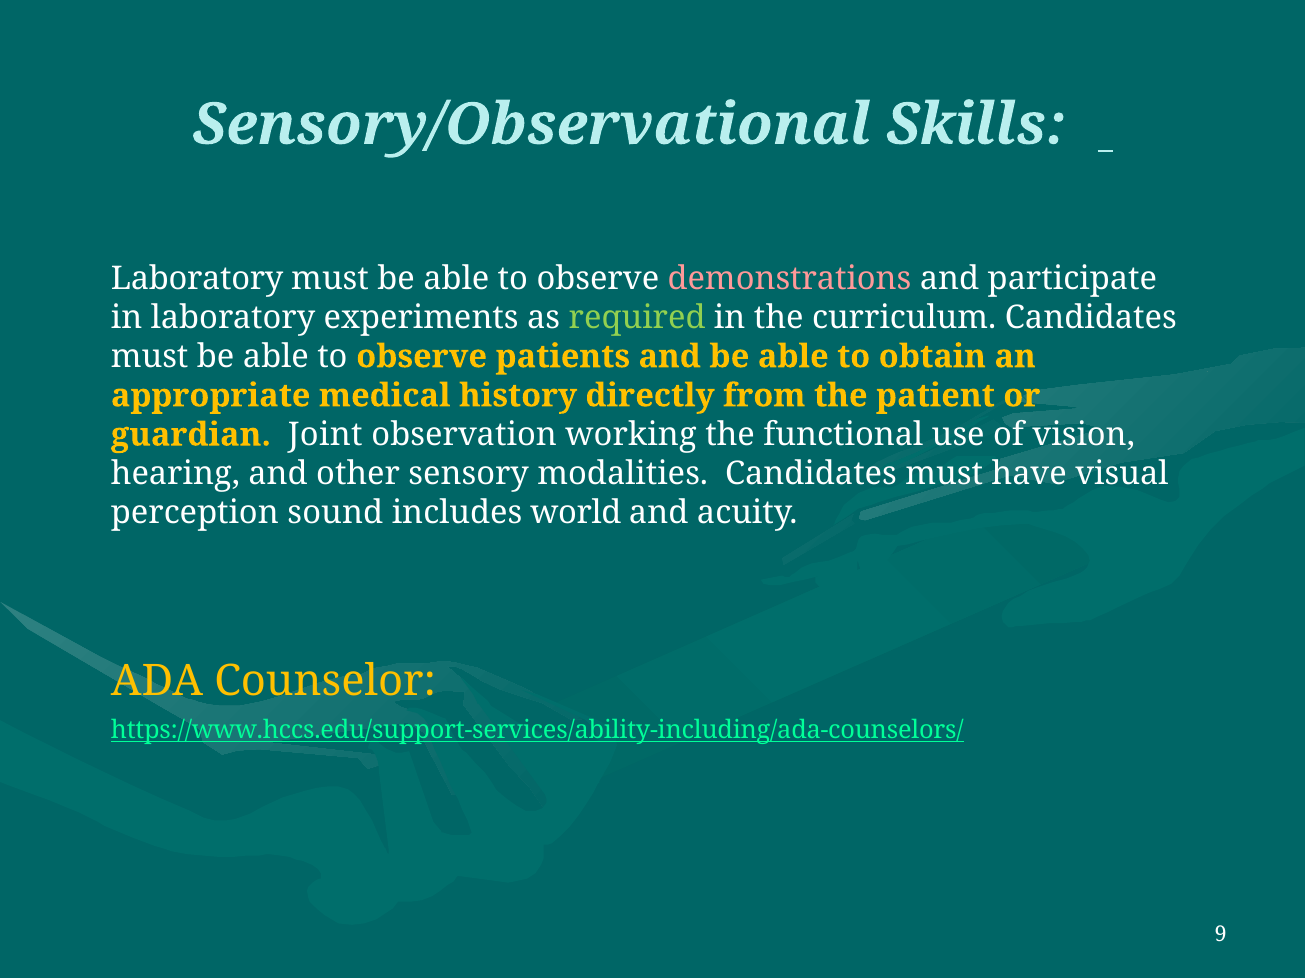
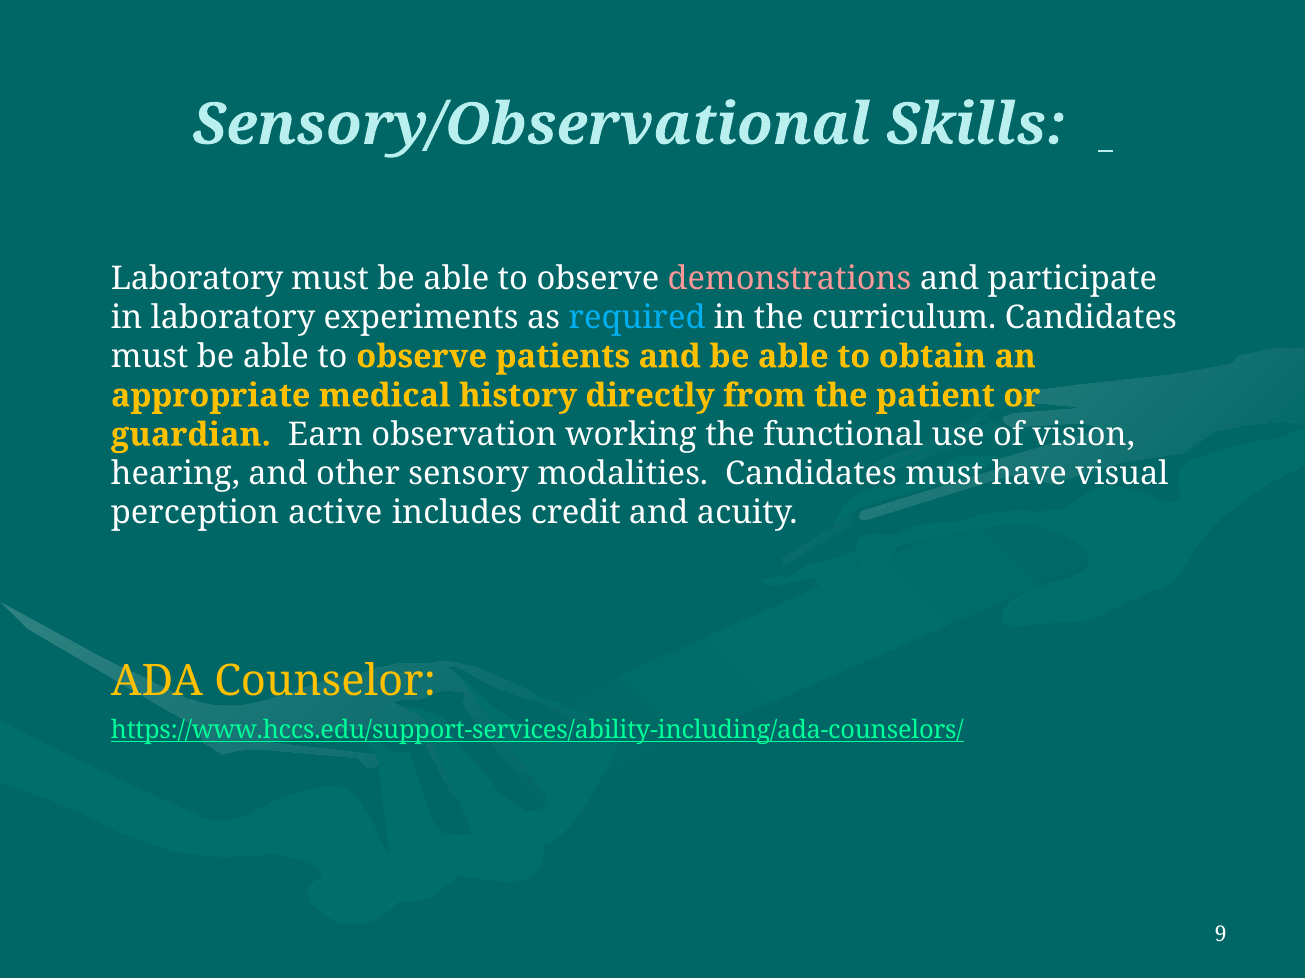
required colour: light green -> light blue (637, 318)
Joint: Joint -> Earn (326, 435)
sound: sound -> active (335, 513)
world: world -> credit (576, 513)
